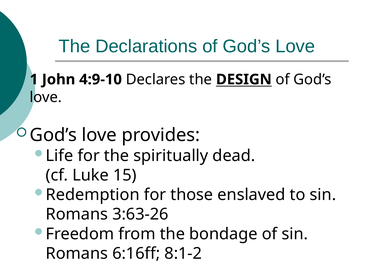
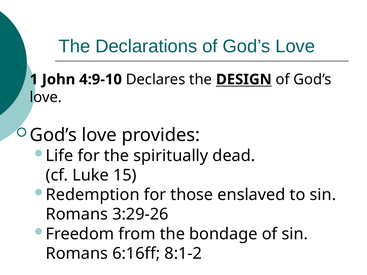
3:63-26: 3:63-26 -> 3:29-26 (140, 215)
